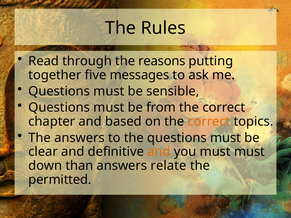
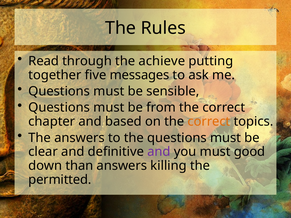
reasons: reasons -> achieve (162, 61)
and colour: orange -> purple (159, 152)
must must: must -> good (249, 152)
relate: relate -> killing (169, 166)
